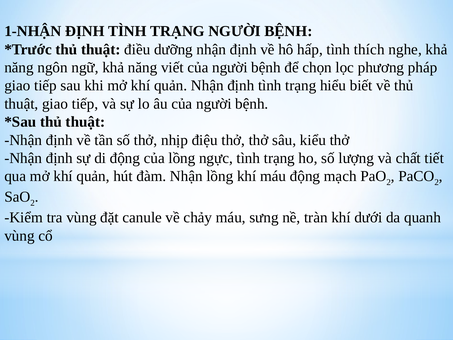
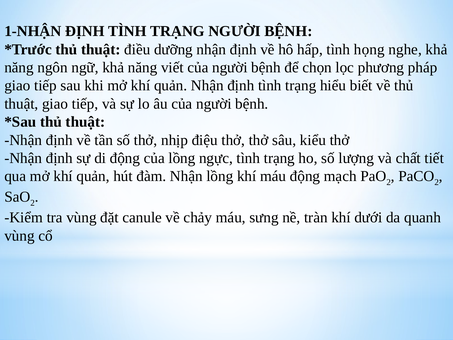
thích: thích -> họng (369, 49)
